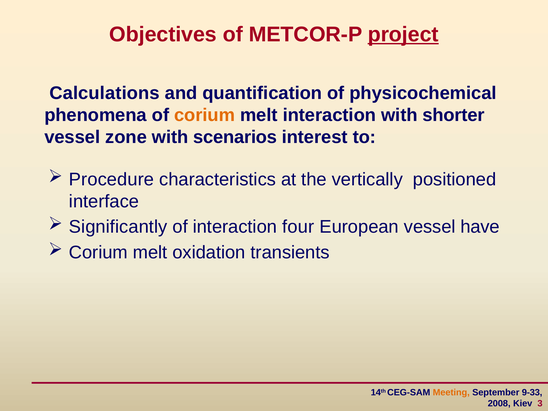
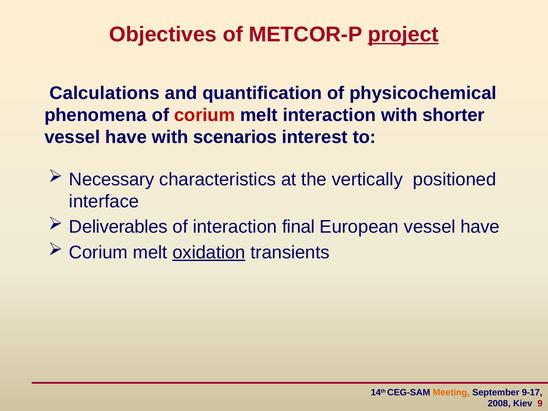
corium colour: orange -> red (205, 115)
zone: zone -> have (126, 137)
Procedure: Procedure -> Necessary (112, 179)
Significantly: Significantly -> Deliverables (118, 227)
four: four -> final (298, 227)
oxidation underline: none -> present (209, 252)
9-33: 9-33 -> 9-17 (532, 392)
3: 3 -> 9 (540, 403)
